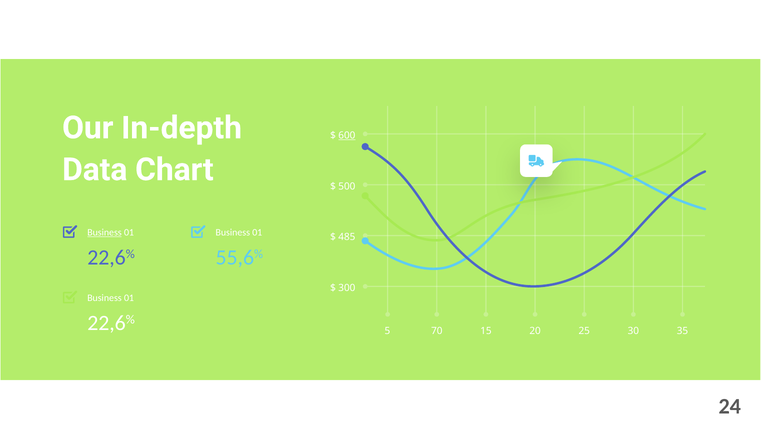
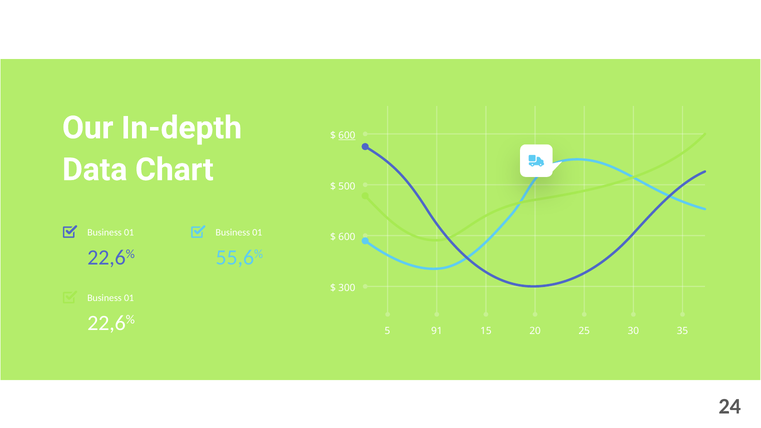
Business underline: present -> none (105, 233)
485: 485 -> 600 (347, 237)
70: 70 -> 91 (437, 331)
